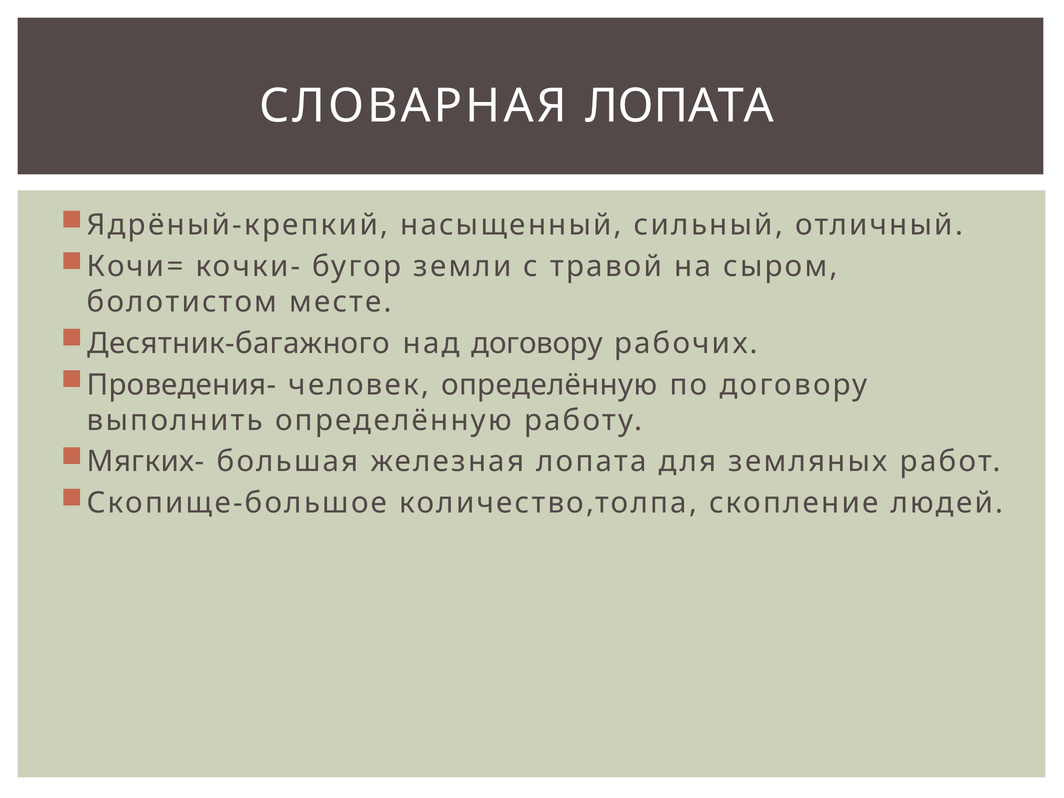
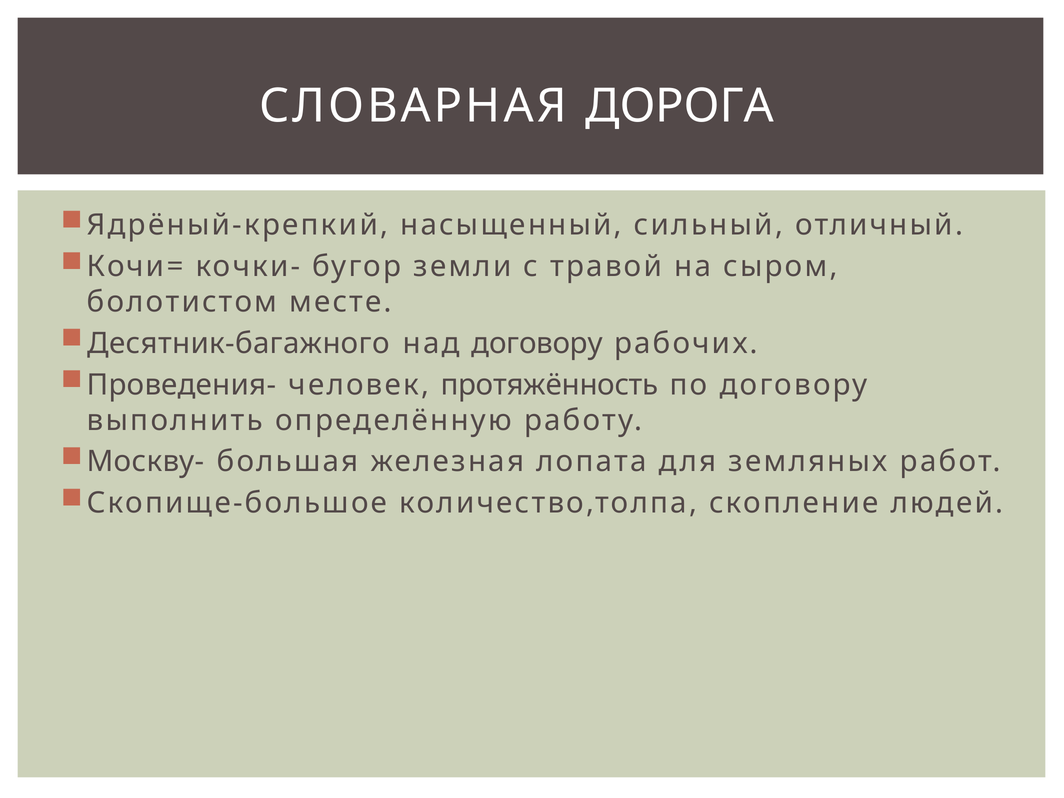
СЛОВАРНАЯ ЛОПАТА: ЛОПАТА -> ДОРОГА (680, 106)
человек определённую: определённую -> протяжённость (550, 385)
Мягких-: Мягких- -> Москву- (146, 462)
